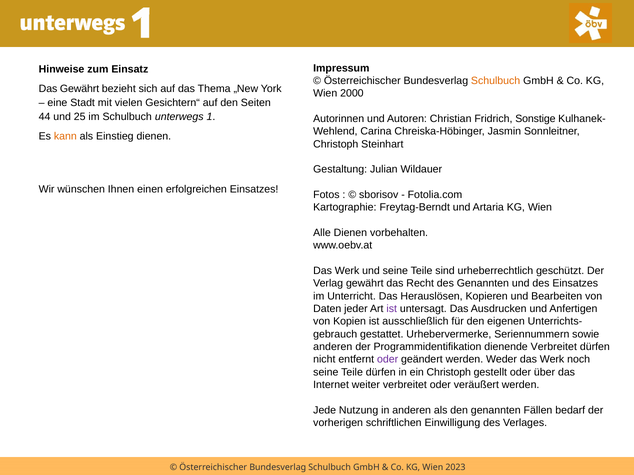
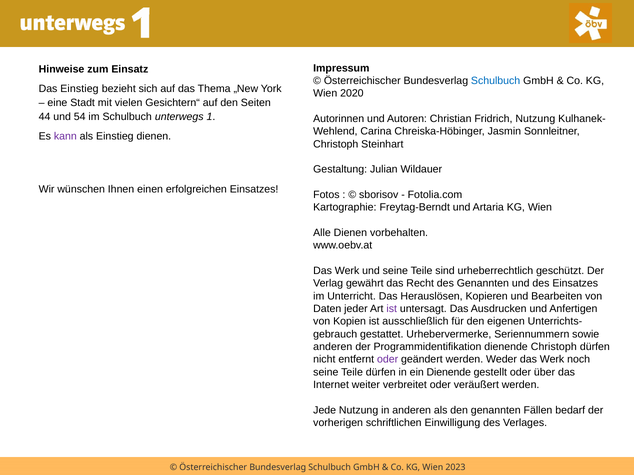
Schulbuch colour: orange -> blue (496, 81)
Das Gewährt: Gewährt -> Einstieg (79, 89)
2000: 2000 -> 2020 (352, 94)
25: 25 -> 54 (80, 117)
Fridrich Sonstige: Sonstige -> Nutzung (535, 119)
kann colour: orange -> purple (65, 136)
dienende Verbreitet: Verbreitet -> Christoph (554, 347)
ein Christoph: Christoph -> Dienende (449, 373)
